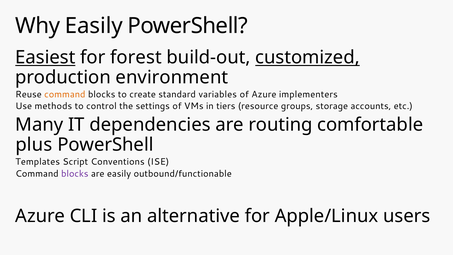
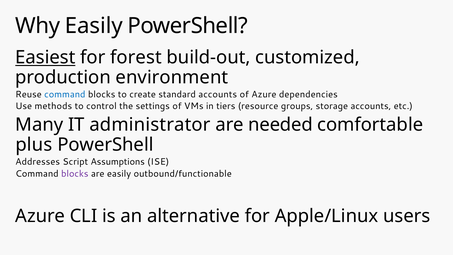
customized underline: present -> none (307, 57)
command colour: orange -> blue (65, 94)
standard variables: variables -> accounts (218, 94)
implementers: implementers -> dependencies (308, 94)
dependencies: dependencies -> administrator (150, 125)
routing: routing -> needed (280, 125)
Templates: Templates -> Addresses (38, 162)
Conventions: Conventions -> Assumptions (118, 162)
